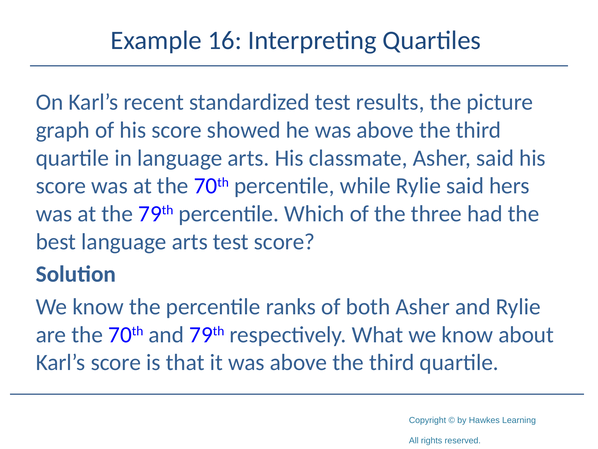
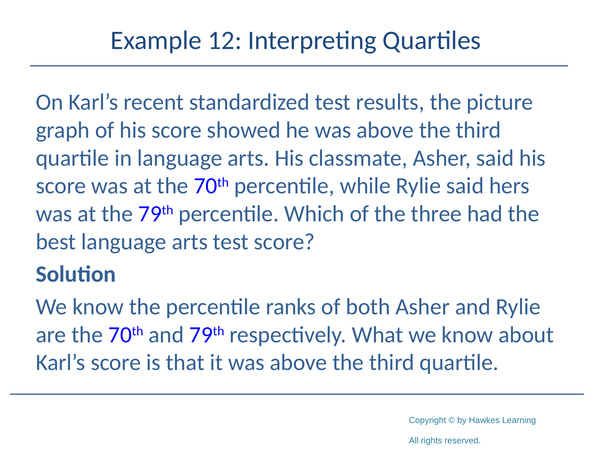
16: 16 -> 12 (225, 40)
